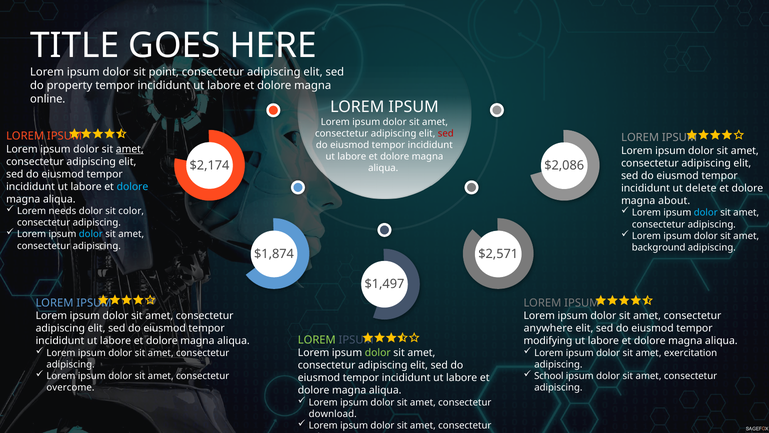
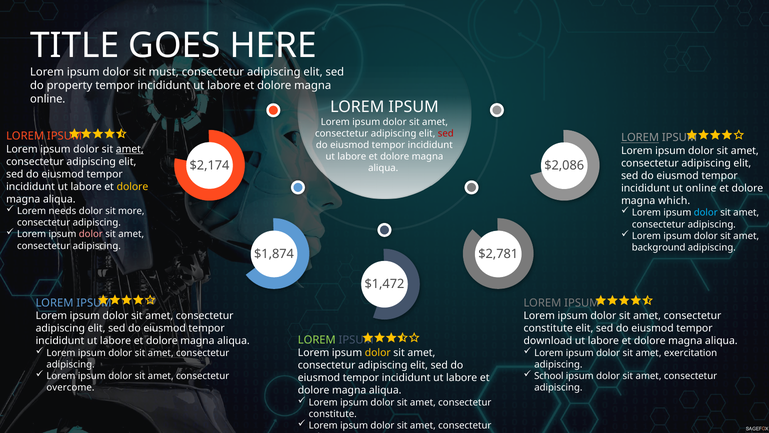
point: point -> must (164, 72)
LOREM underline: none -> present (640, 138)
dolore colour: light blue -> yellow (132, 187)
ut delete: delete -> online (701, 188)
about: about -> which (674, 201)
color: color -> more (131, 211)
dolor colour: light blue -> pink (91, 234)
$2,571: $2,571 -> $2,781 (498, 254)
$1,497: $1,497 -> $1,472 (384, 284)
anywhere: anywhere -> constitute (548, 328)
modifying: modifying -> download (548, 341)
dolor colour: light green -> yellow (378, 353)
download: download -> constitute (333, 414)
